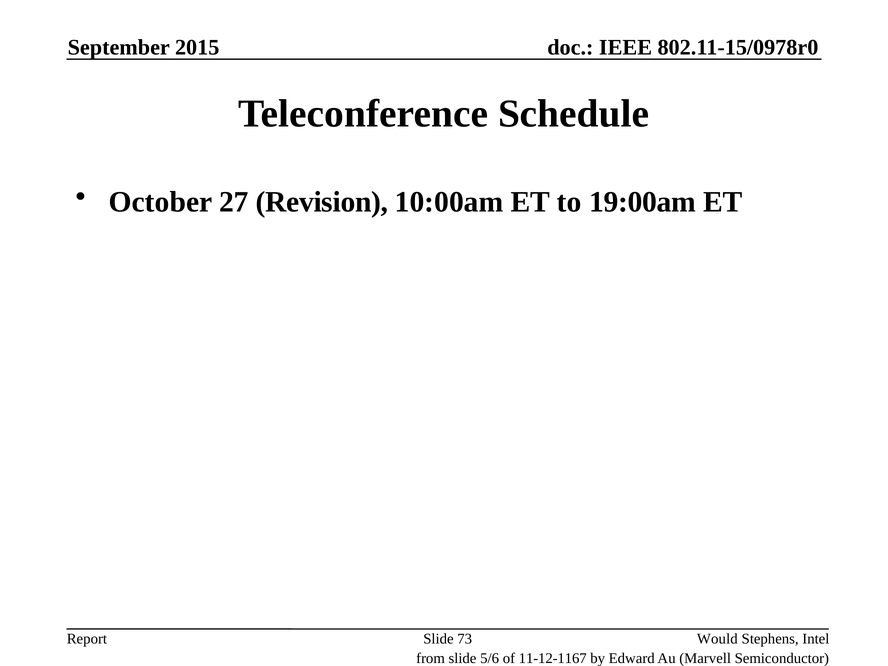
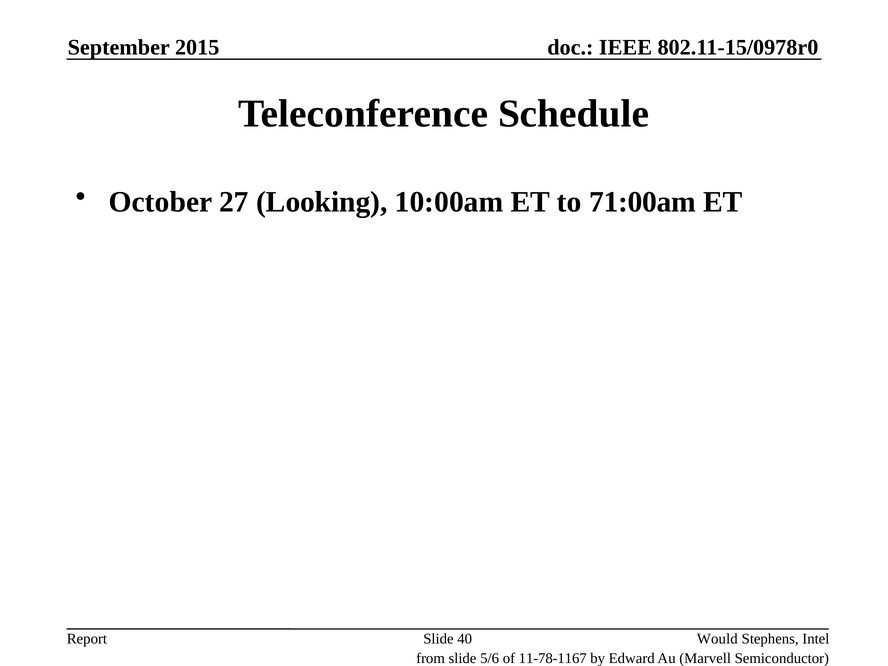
Revision: Revision -> Looking (322, 202)
19:00am: 19:00am -> 71:00am (643, 202)
73: 73 -> 40 (465, 639)
11-12-1167: 11-12-1167 -> 11-78-1167 (553, 658)
